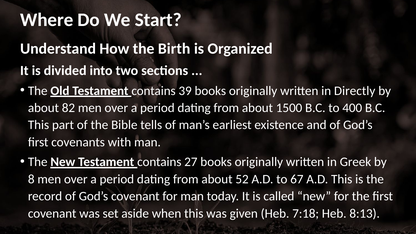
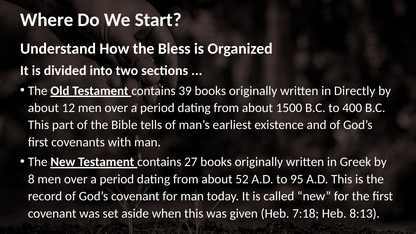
Birth: Birth -> Bless (174, 49)
82: 82 -> 12 (68, 108)
67: 67 -> 95 (297, 179)
